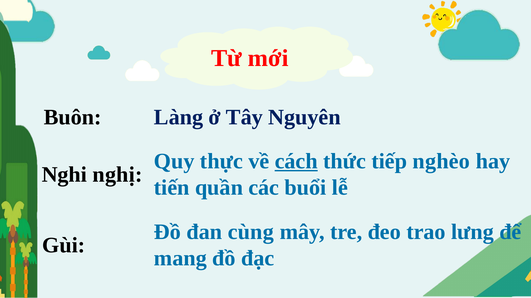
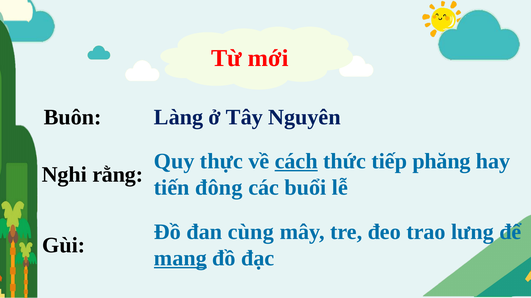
nghèo: nghèo -> phăng (442, 161)
nghị: nghị -> rằng (118, 175)
quần: quần -> đông (219, 188)
mang underline: none -> present (180, 259)
